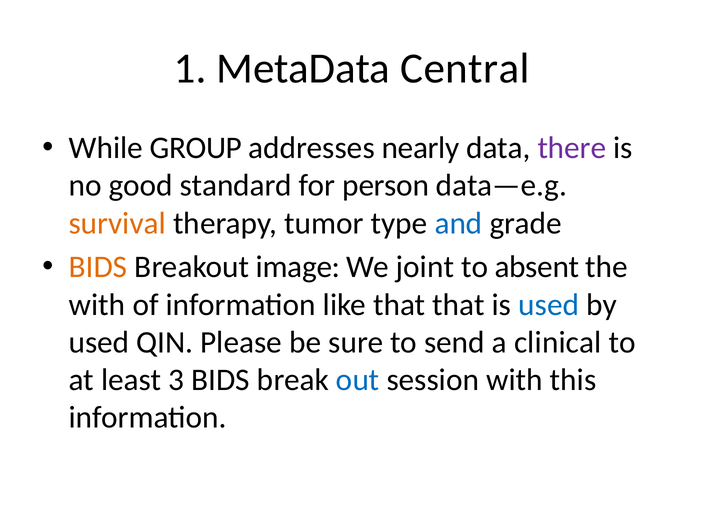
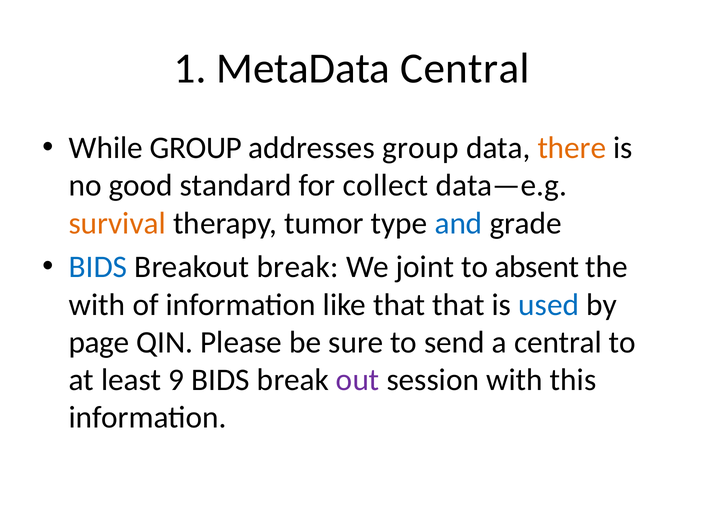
addresses nearly: nearly -> group (420, 148)
there colour: purple -> orange (572, 148)
person: person -> collect (385, 186)
BIDS colour: orange -> blue (98, 267)
Breakout image: image -> break (298, 267)
used: used -> page (99, 342)
a clinical: clinical -> central (558, 342)
3: 3 -> 9 (176, 380)
out colour: blue -> purple (358, 380)
